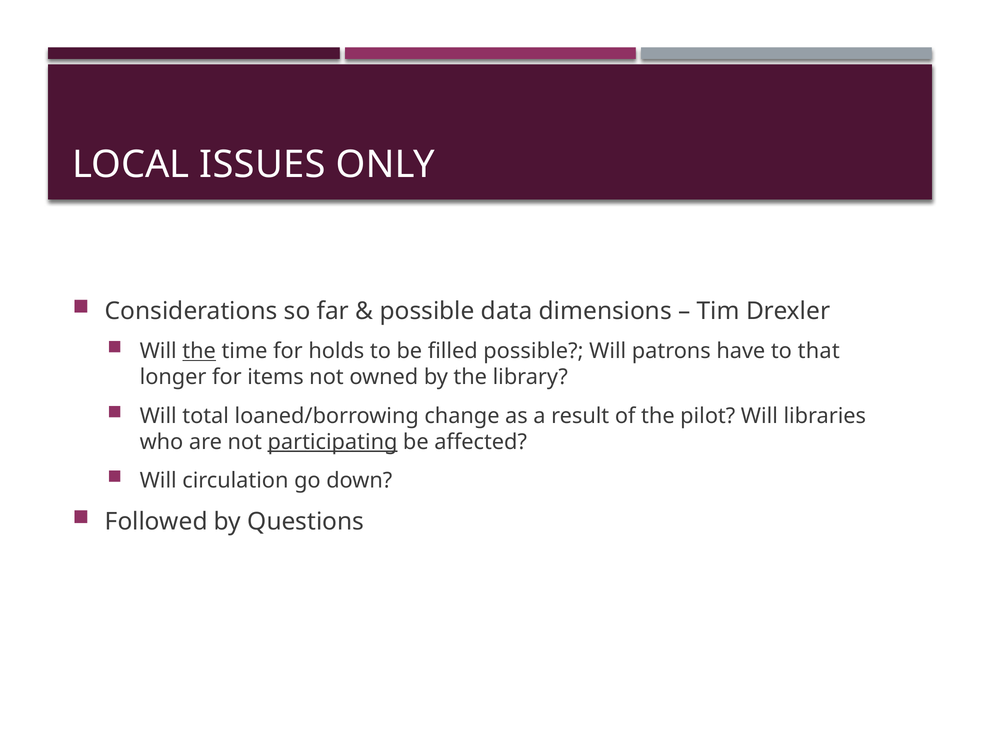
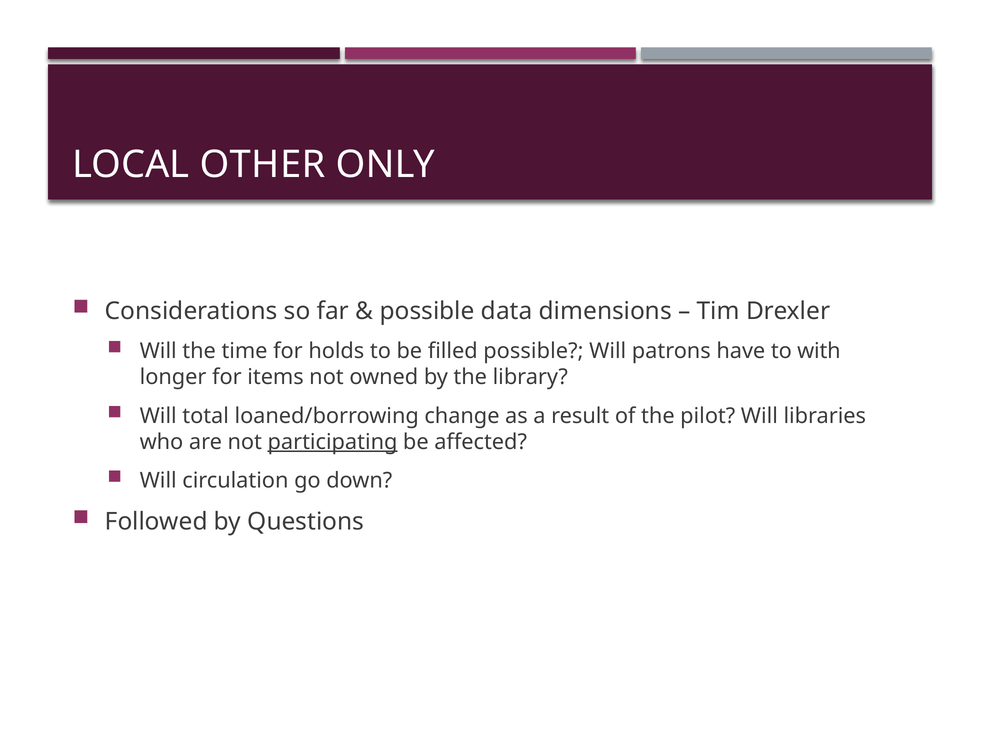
ISSUES: ISSUES -> OTHER (263, 165)
the underline: present -> none (199, 351)
that: that -> with (819, 351)
